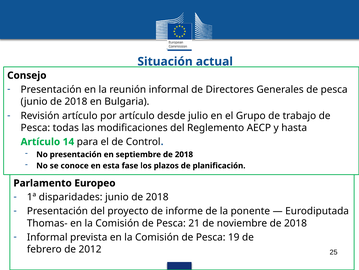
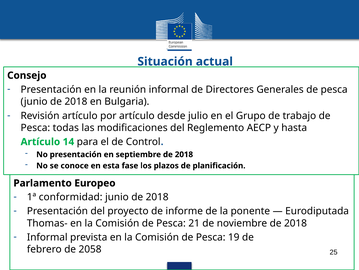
disparidades: disparidades -> conformidad (71, 197)
2012: 2012 -> 2058 (90, 249)
